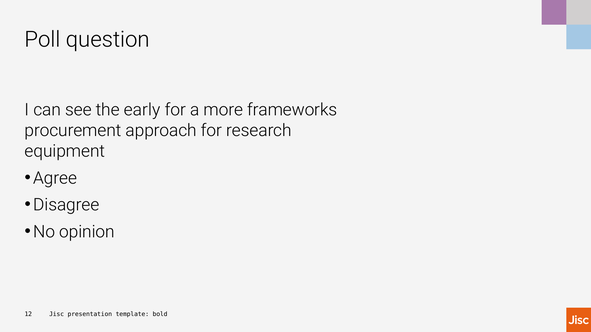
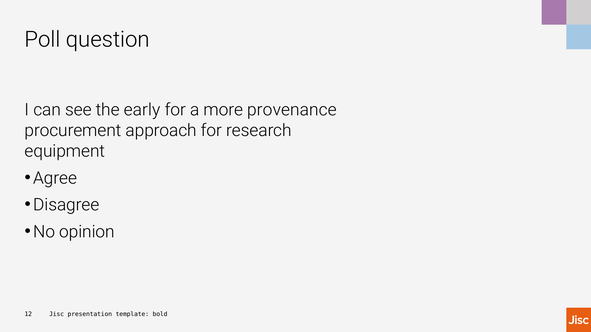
frameworks: frameworks -> provenance (292, 110)
